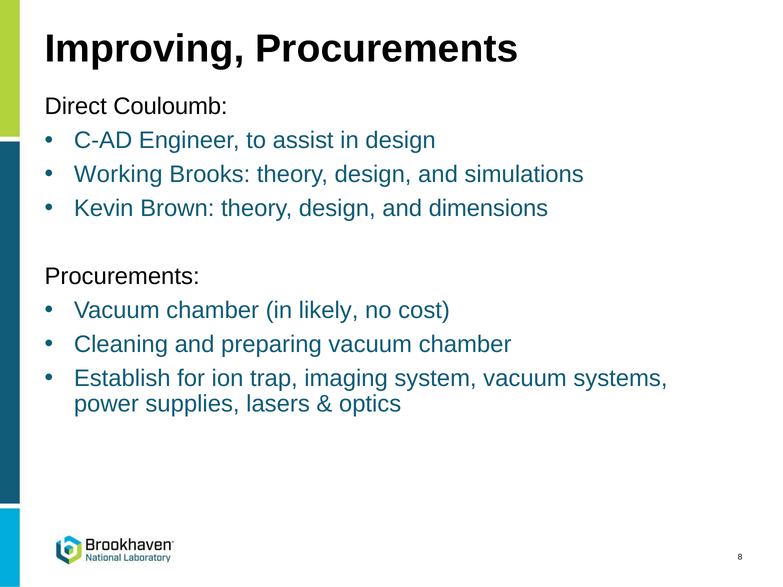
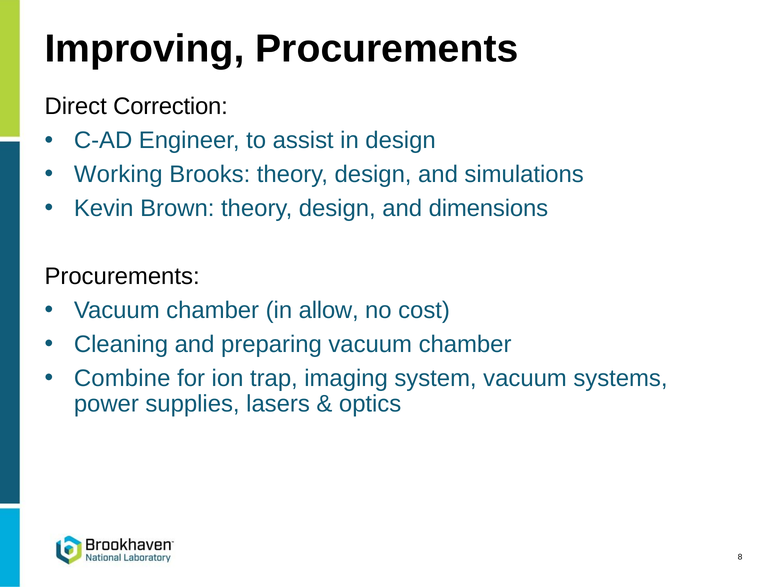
Couloumb: Couloumb -> Correction (171, 106)
likely: likely -> allow (329, 310)
Establish: Establish -> Combine (122, 378)
